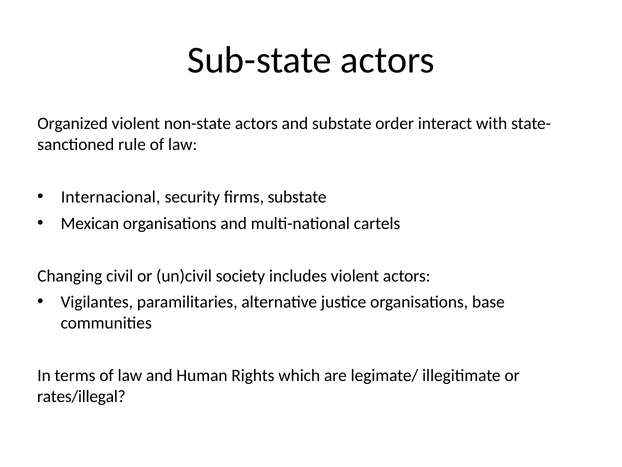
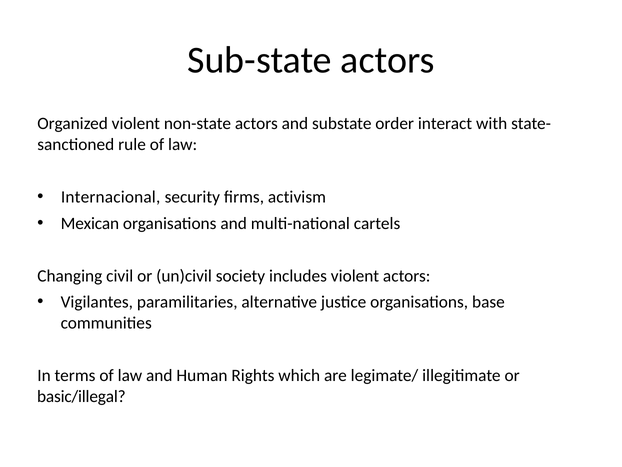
firms substate: substate -> activism (297, 197)
rates/illegal: rates/illegal -> basic/illegal (81, 396)
